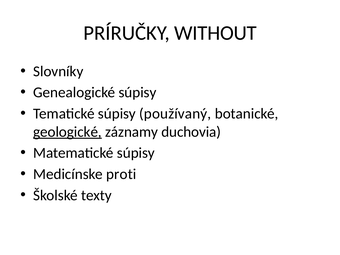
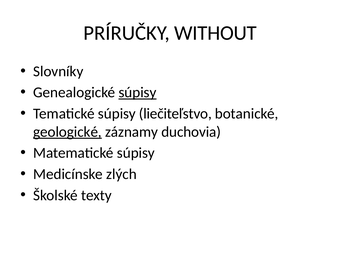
súpisy underline: none -> present (138, 92)
používaný: používaný -> liečiteľstvo (175, 114)
proti: proti -> zlých (121, 174)
